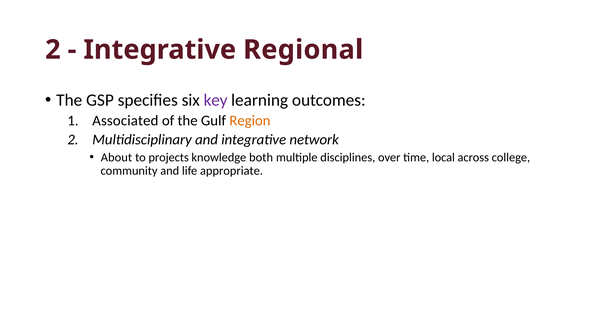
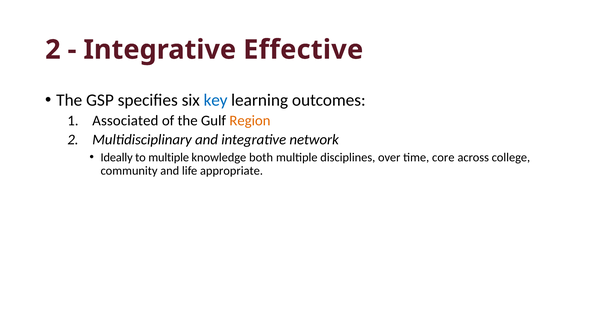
Regional: Regional -> Effective (303, 50)
key colour: purple -> blue (216, 100)
About: About -> Ideally (117, 157)
to projects: projects -> multiple (169, 157)
local: local -> core (443, 157)
